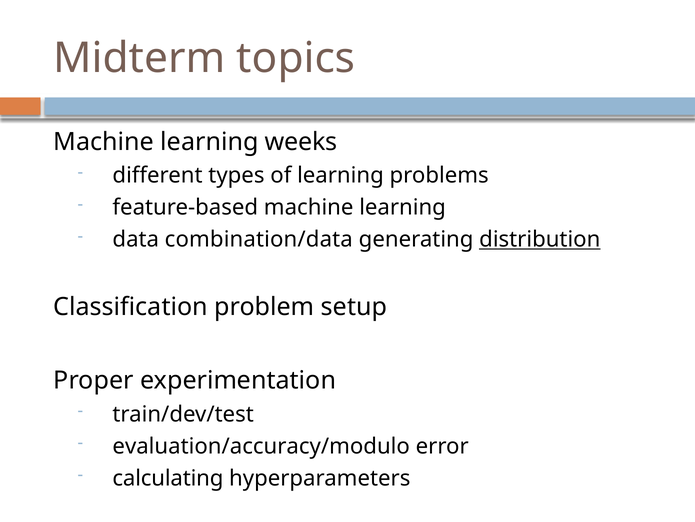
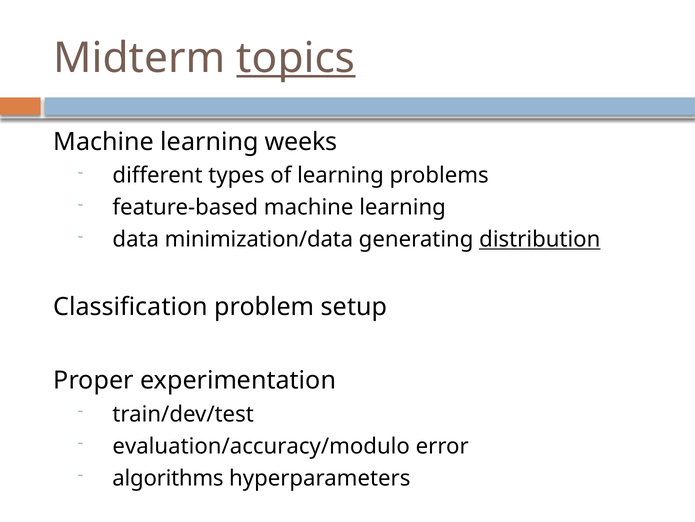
topics underline: none -> present (296, 58)
combination/data: combination/data -> minimization/data (259, 239)
calculating: calculating -> algorithms (168, 477)
